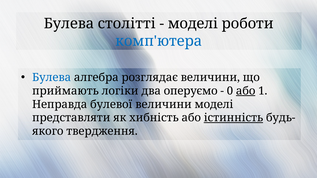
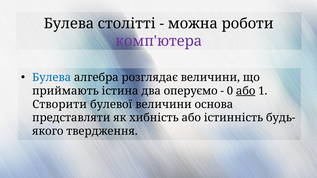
моделі: моделі -> можна (193, 24)
комп'ютера colour: blue -> purple (159, 41)
логіки: логіки -> істина (120, 91)
Неправда: Неправда -> Створити (60, 105)
величини моделі: моделі -> основа (214, 105)
істинність underline: present -> none (233, 118)
